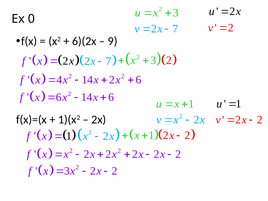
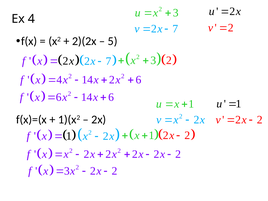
Ex 0: 0 -> 4 (32, 19)
6)(2x: 6)(2x -> 2)(2x (84, 41)
9: 9 -> 5 (113, 41)
